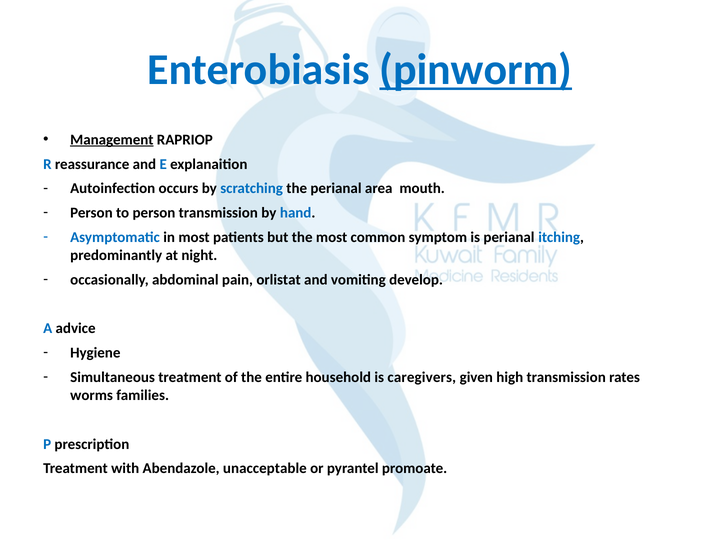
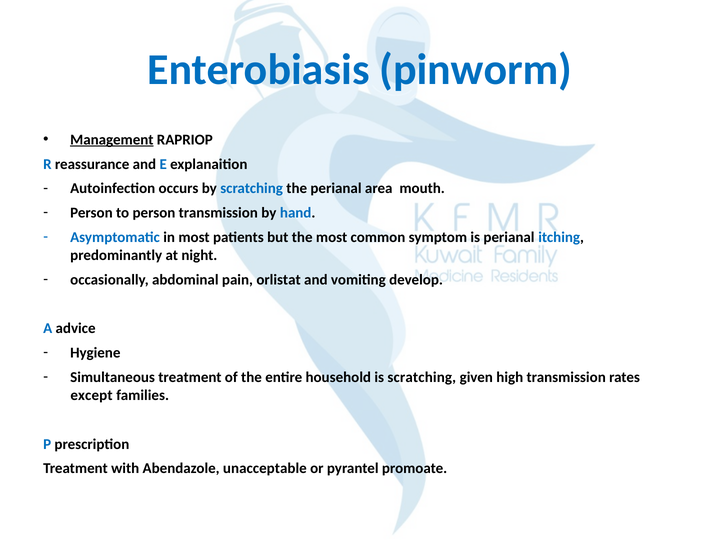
pinworm underline: present -> none (476, 70)
is caregivers: caregivers -> scratching (422, 377)
worms: worms -> except (91, 395)
